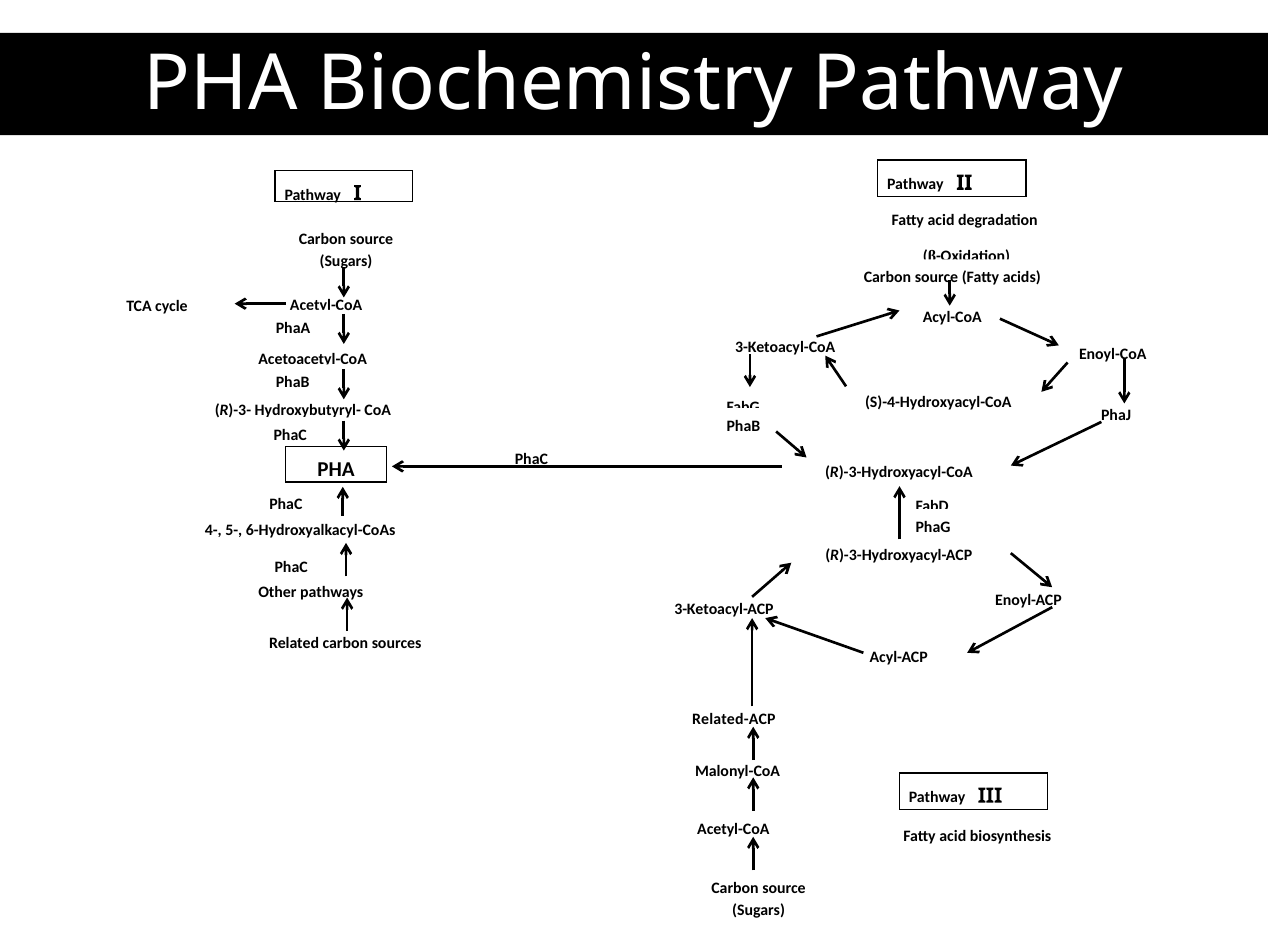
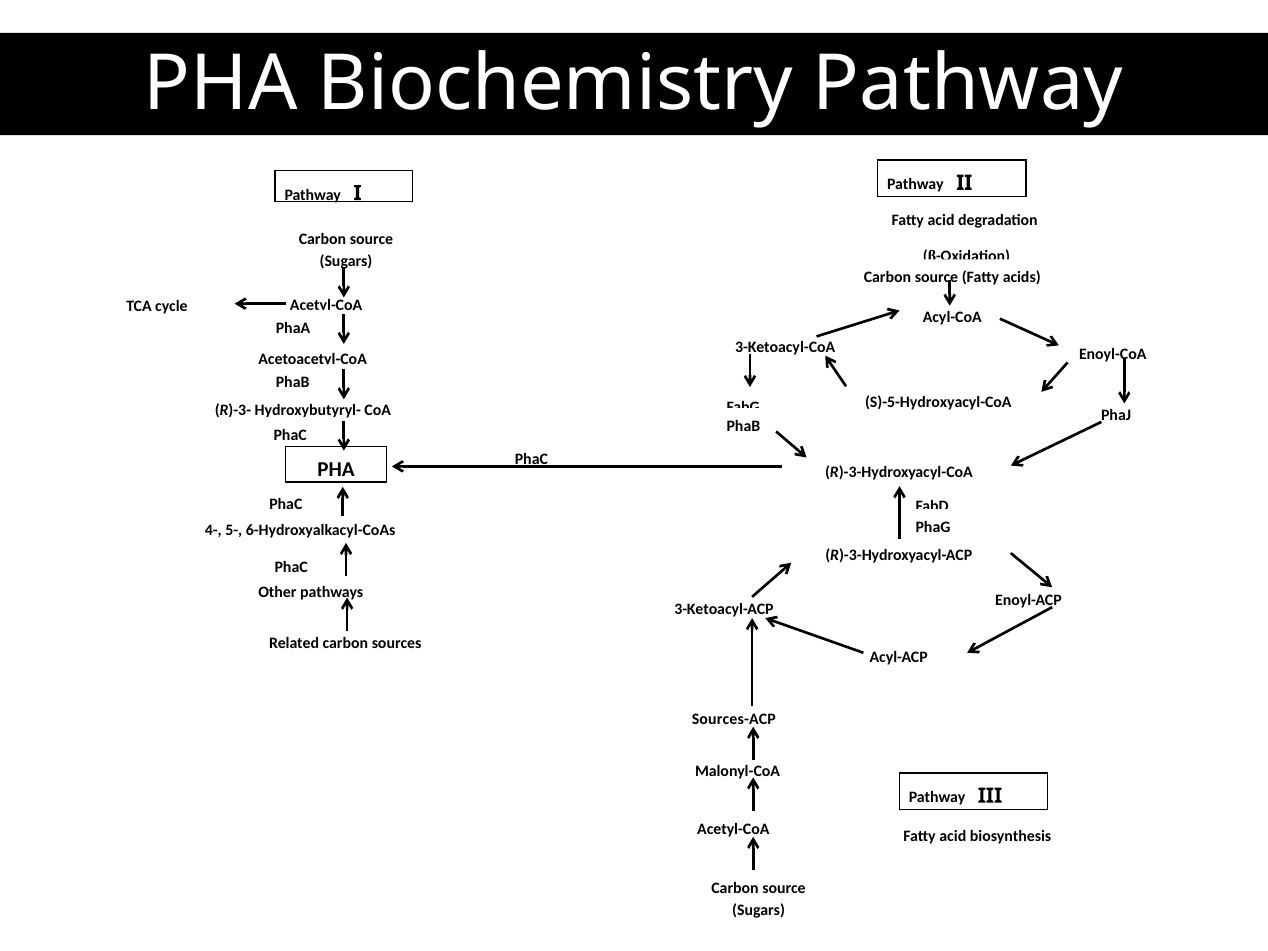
S)-4-Hydroxyacyl-CoA: S)-4-Hydroxyacyl-CoA -> S)-5-Hydroxyacyl-CoA (938, 403)
Related-ACP: Related-ACP -> Sources-ACP (734, 720)
